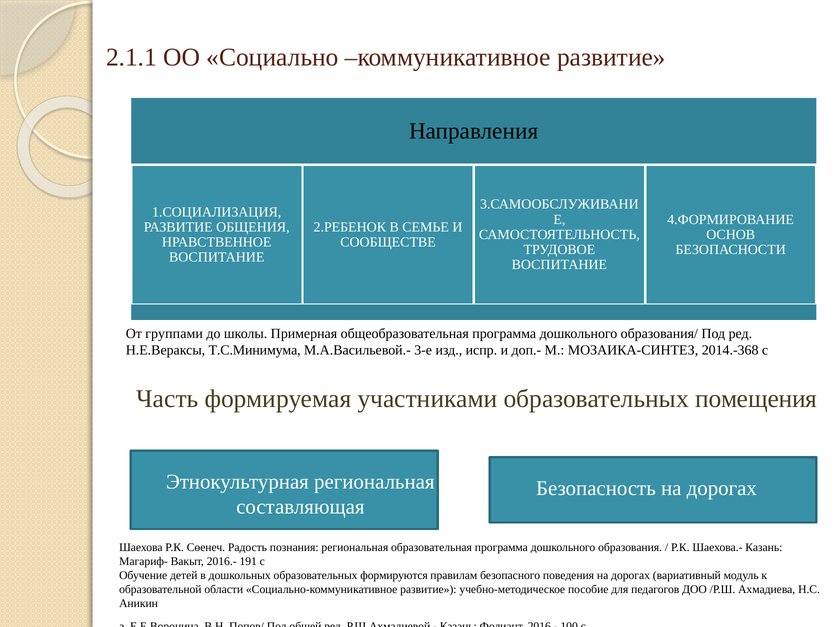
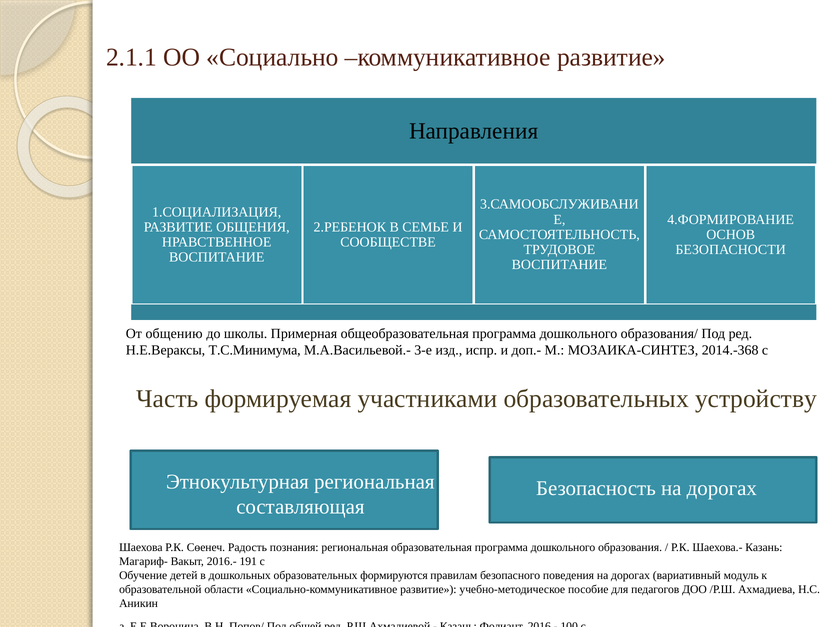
группами: группами -> общению (174, 333)
помещения: помещения -> устройству (756, 399)
